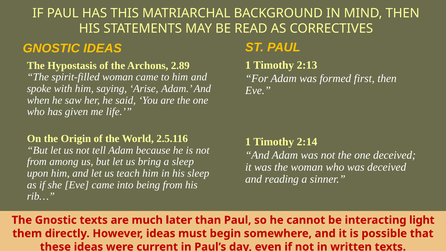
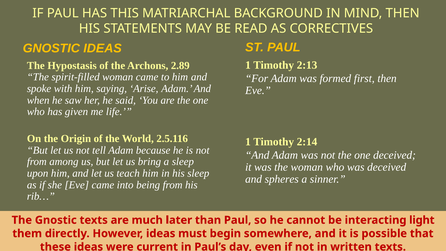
reading: reading -> spheres (282, 179)
